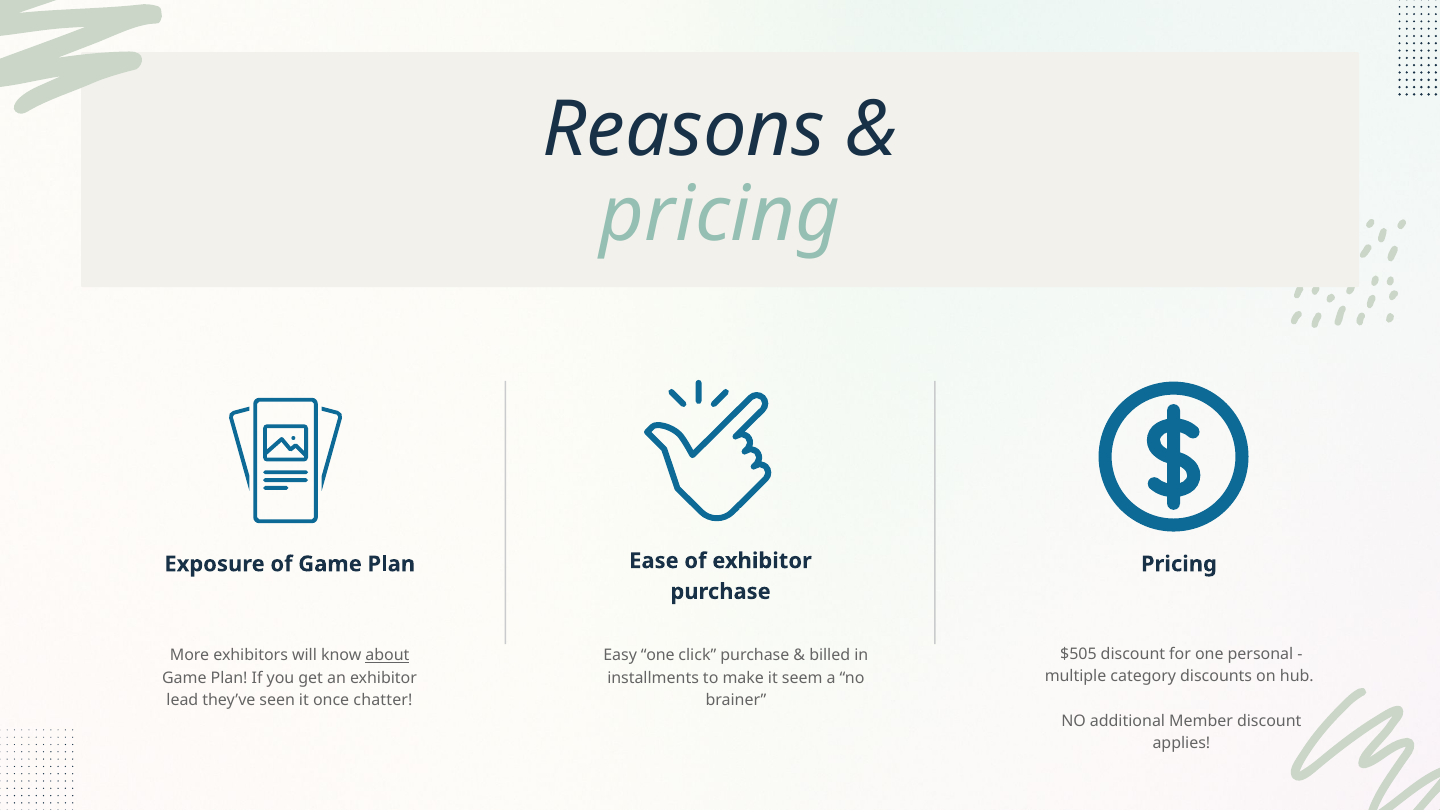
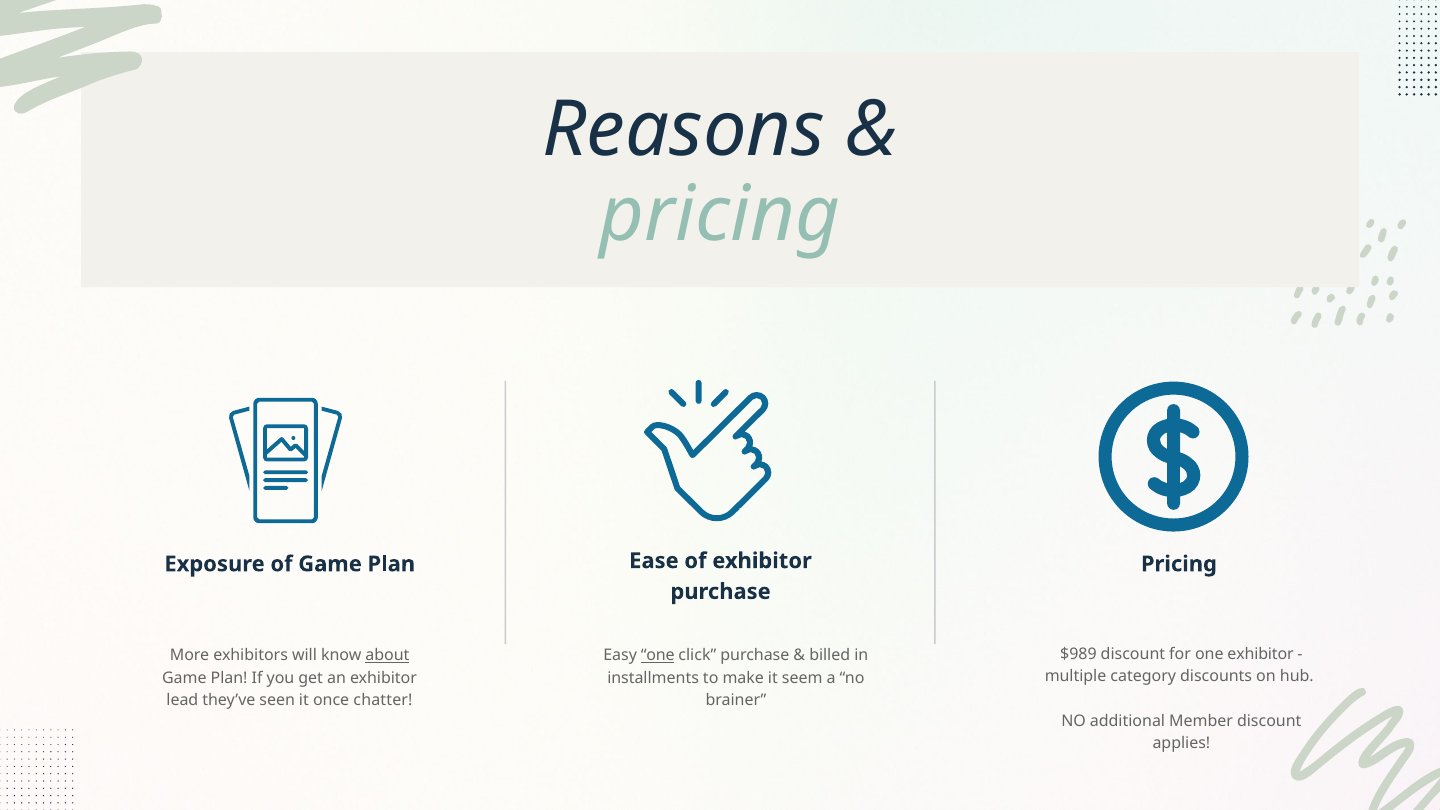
$505: $505 -> $989 (1078, 654)
one personal: personal -> exhibitor (1261, 654)
one underline: none -> present (658, 656)
